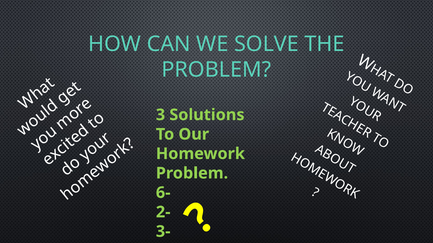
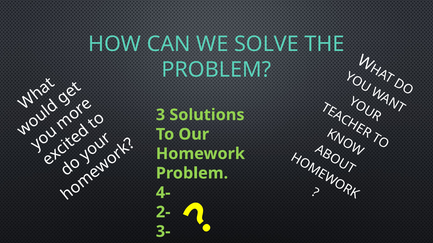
6-: 6- -> 4- (163, 193)
